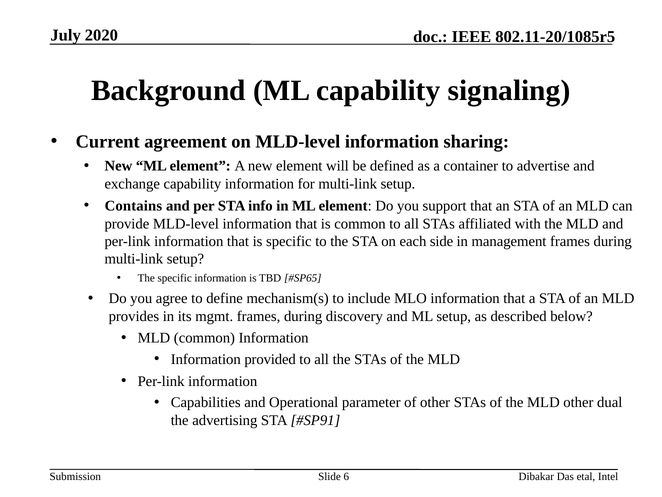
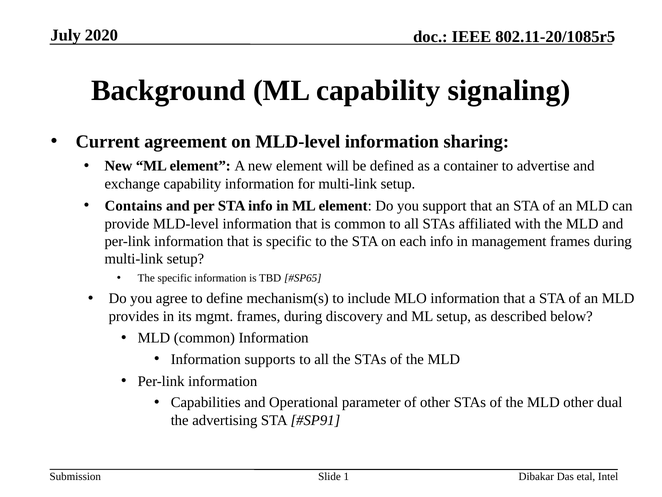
each side: side -> info (442, 241)
provided: provided -> supports (270, 359)
6: 6 -> 1 (346, 476)
